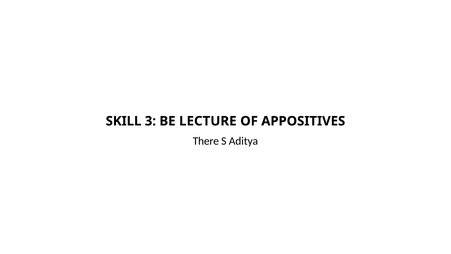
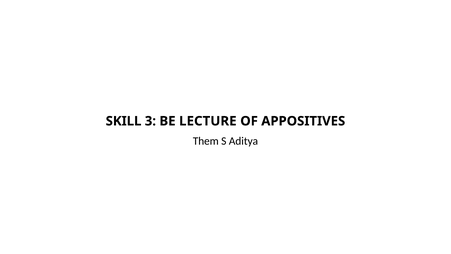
There: There -> Them (206, 141)
